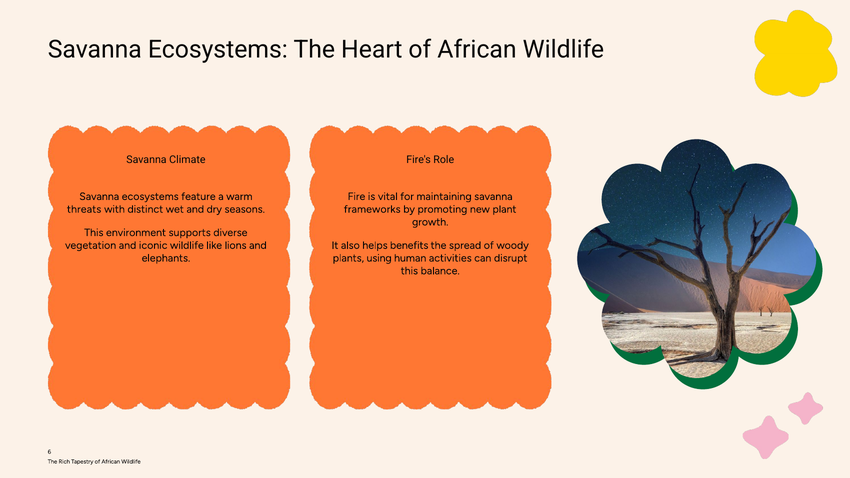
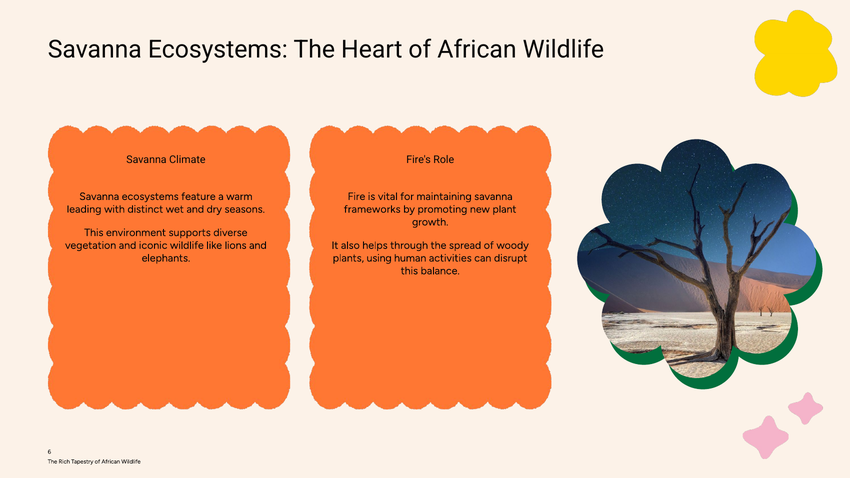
threats: threats -> leading (84, 209)
benefits: benefits -> through (409, 245)
